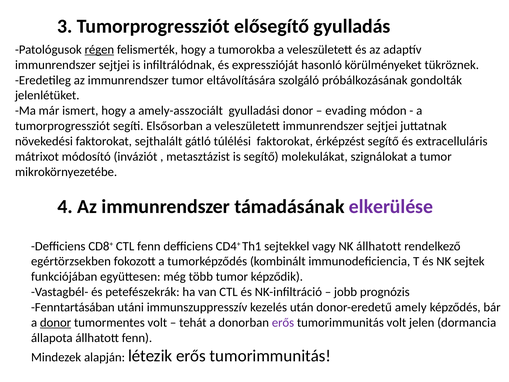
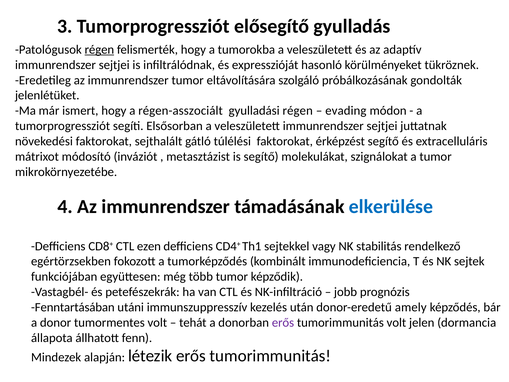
amely-asszociált: amely-asszociált -> régen-asszociált (181, 111)
gyulladási donor: donor -> régen (298, 111)
elkerülése colour: purple -> blue (391, 207)
CTL fenn: fenn -> ezen (149, 246)
NK állhatott: állhatott -> stabilitás (379, 246)
donor underline: present -> none (56, 322)
